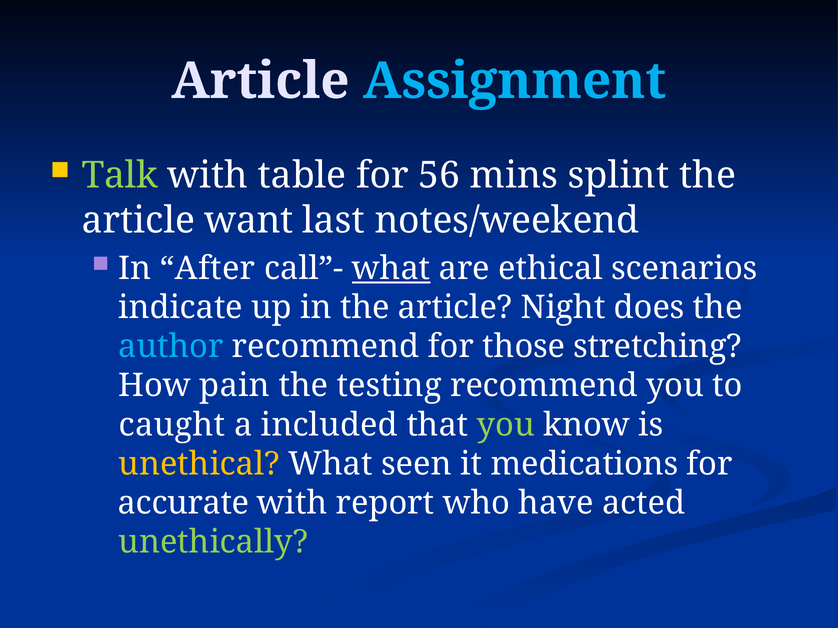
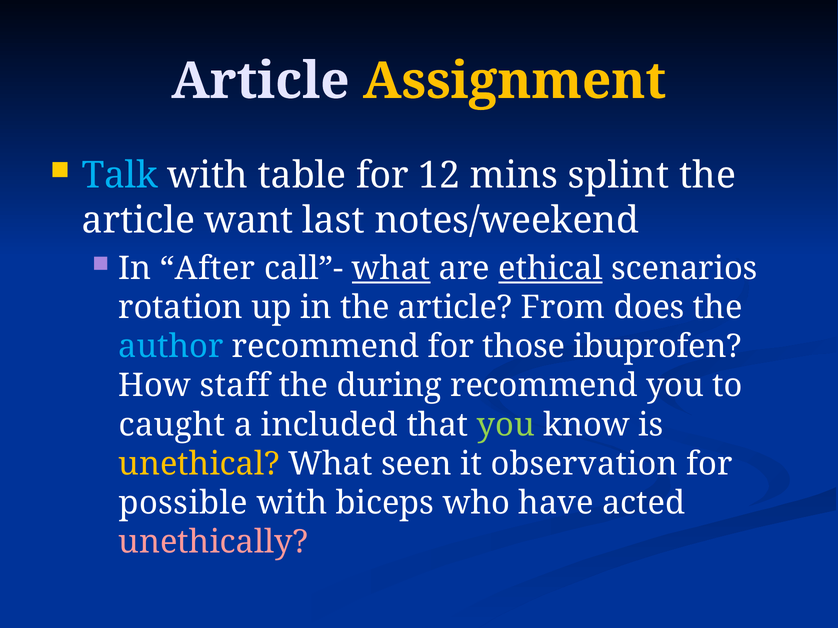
Assignment colour: light blue -> yellow (515, 81)
Talk colour: light green -> light blue (120, 176)
56: 56 -> 12 (439, 176)
ethical underline: none -> present (550, 269)
indicate: indicate -> rotation (181, 308)
Night: Night -> From (563, 308)
stretching: stretching -> ibuprofen (658, 347)
pain: pain -> staff (235, 386)
testing: testing -> during (389, 386)
medications: medications -> observation (584, 464)
accurate: accurate -> possible (183, 503)
report: report -> biceps (385, 503)
unethically colour: light green -> pink (213, 543)
